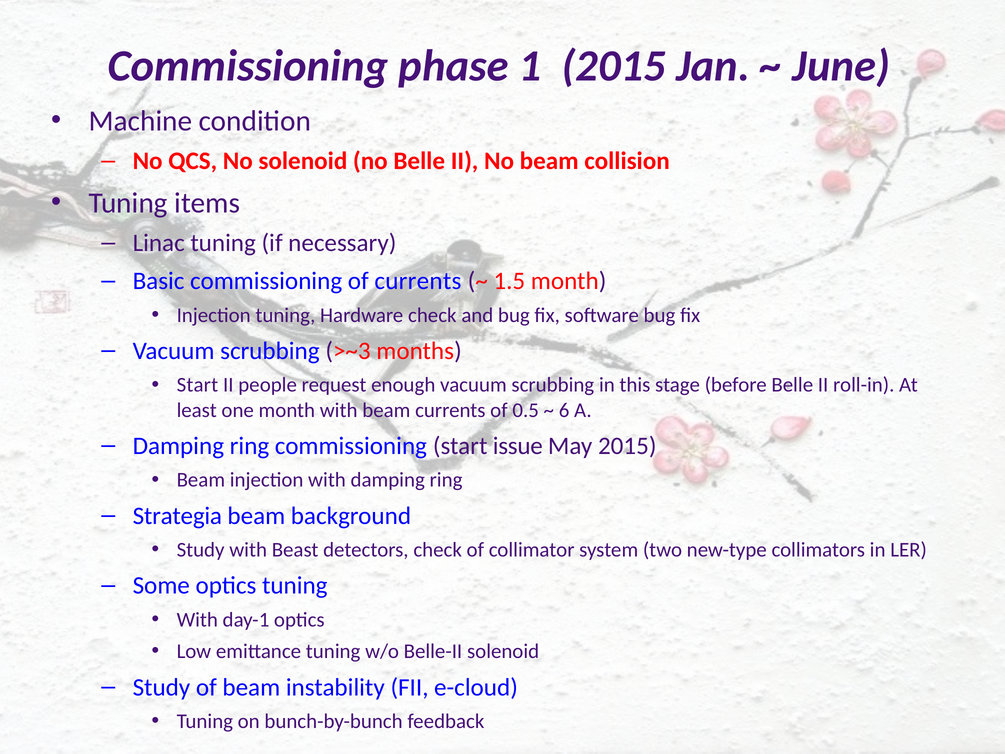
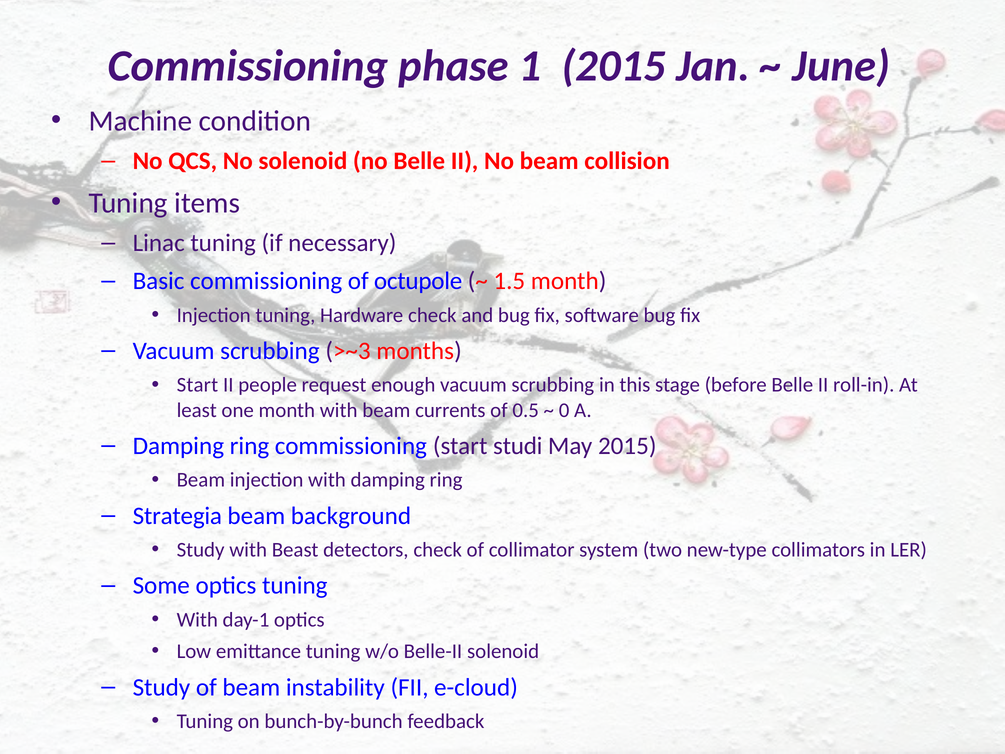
of currents: currents -> octupole (418, 281)
6: 6 -> 0 (564, 410)
issue: issue -> studi (518, 446)
